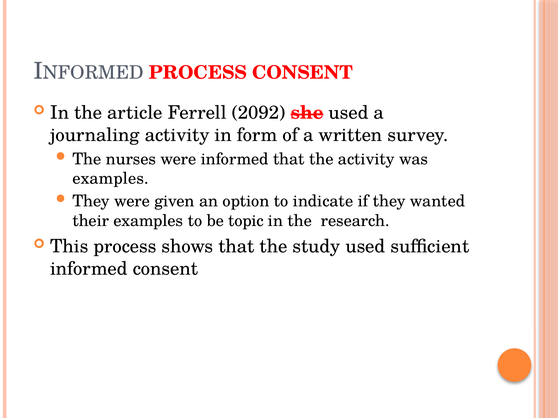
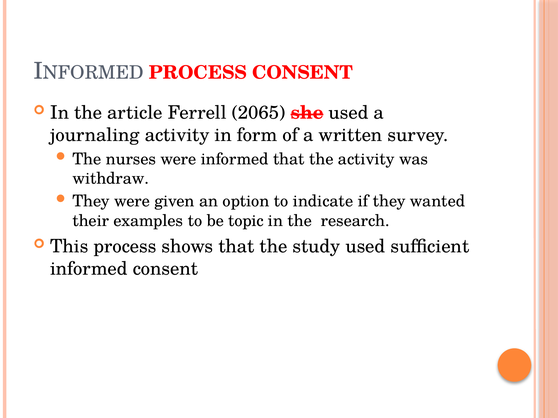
2092: 2092 -> 2065 (259, 113)
examples: examples -> withdraw (111, 179)
